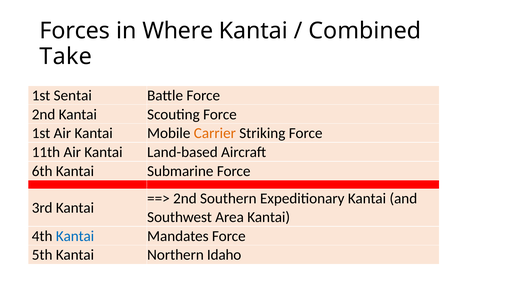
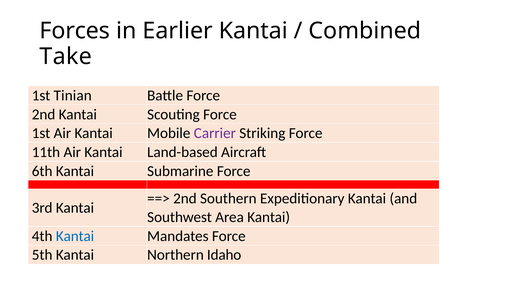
Where: Where -> Earlier (178, 31)
Sentai: Sentai -> Tinian (73, 95)
Carrier colour: orange -> purple (215, 133)
